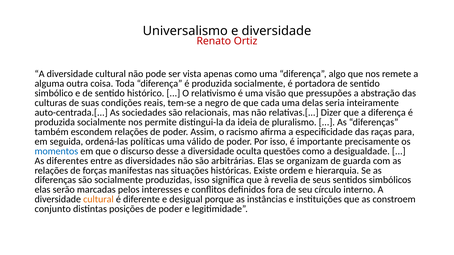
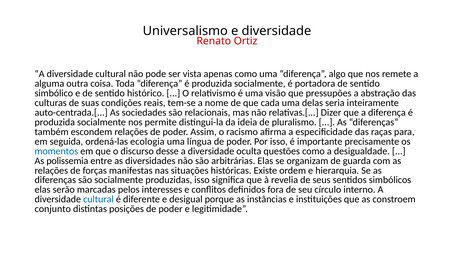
negro: negro -> nome (217, 103)
políticas: políticas -> ecologia (147, 142)
válido: válido -> língua (199, 142)
diferentes: diferentes -> polissemia (67, 161)
cultural colour: orange -> blue (98, 200)
